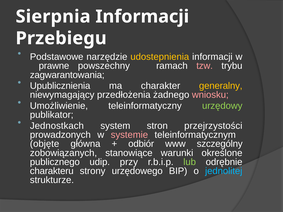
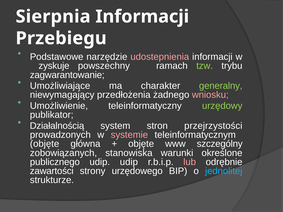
udostepnienia colour: yellow -> pink (160, 57)
prawne: prawne -> zyskuje (54, 66)
tzw colour: pink -> light green (205, 66)
zagwarantowania: zagwarantowania -> zagwarantowanie (67, 75)
Upublicznienia: Upublicznienia -> Umożliwiające (60, 86)
generalny colour: yellow -> light green (221, 86)
Jednostkach: Jednostkach -> Działalnością (57, 126)
odbiór: odbiór -> objęte (141, 144)
stanowiące: stanowiące -> stanowiska (129, 153)
udip przy: przy -> udip (129, 162)
lub colour: light green -> pink (190, 162)
charakteru: charakteru -> zawartości (52, 171)
